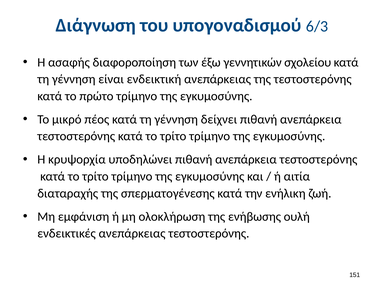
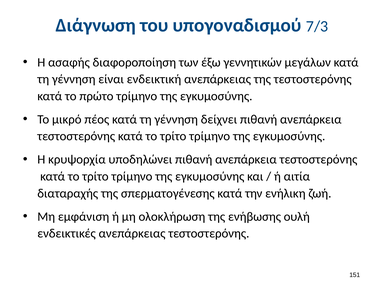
6/3: 6/3 -> 7/3 (317, 26)
σχολείου: σχολείου -> μεγάλων (308, 62)
